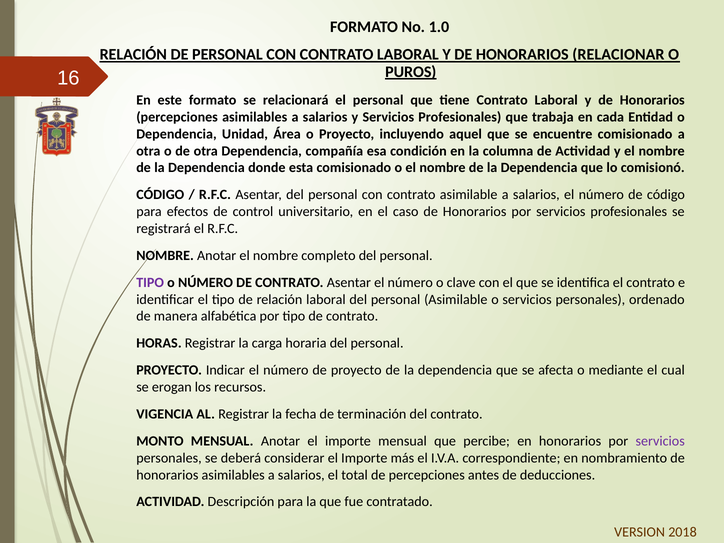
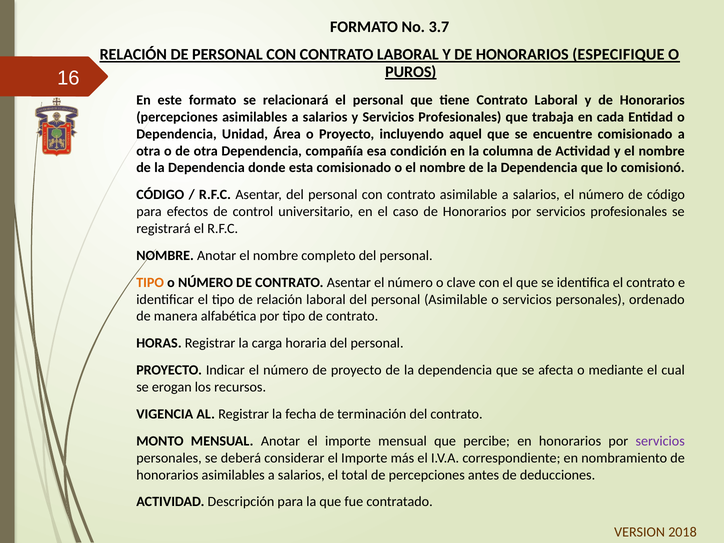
1.0: 1.0 -> 3.7 (439, 27)
RELACIONAR: RELACIONAR -> ESPECIFIQUE (618, 55)
TIPO colour: purple -> orange (150, 283)
